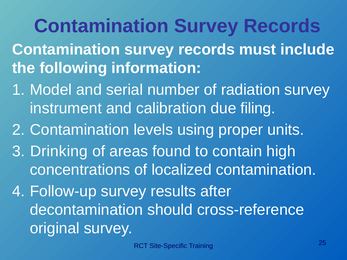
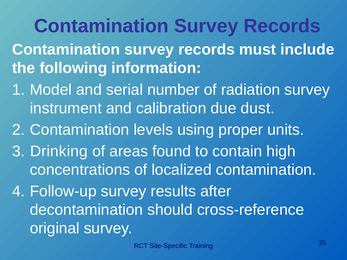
filing: filing -> dust (258, 108)
